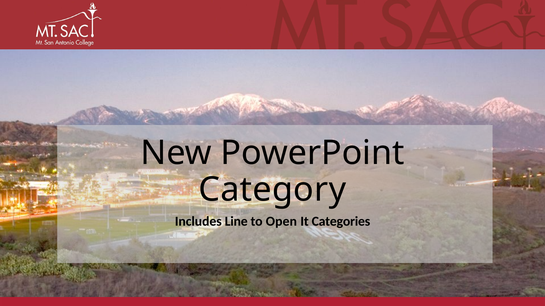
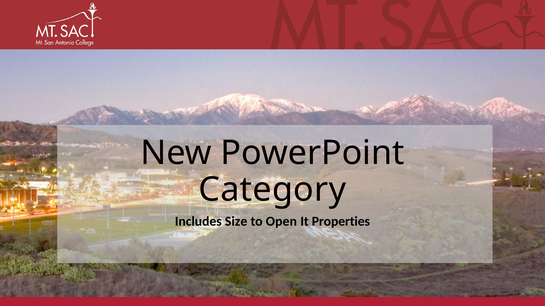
Line: Line -> Size (236, 222)
Categories: Categories -> Properties (341, 222)
